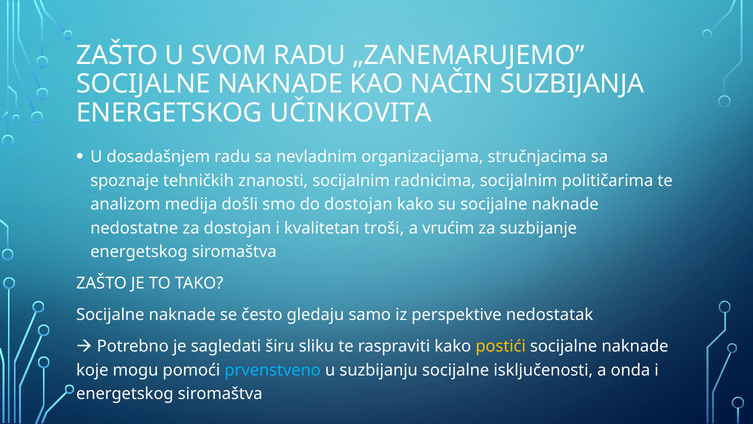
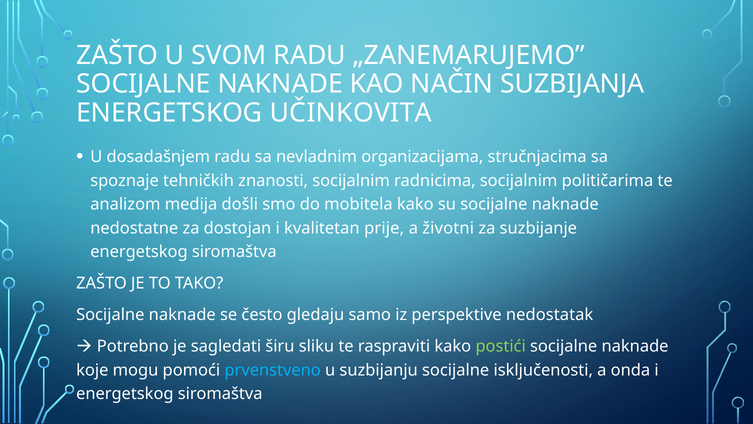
do dostojan: dostojan -> mobitela (358, 204)
troši: troši -> prije (384, 228)
vrućim: vrućim -> životni (448, 228)
postići colour: yellow -> light green (501, 346)
